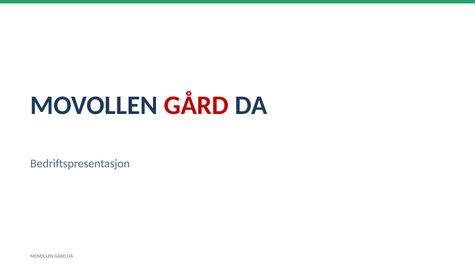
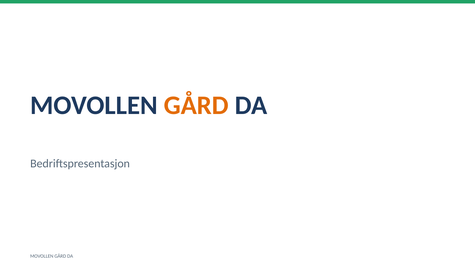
GÅRD colour: red -> orange (196, 105)
